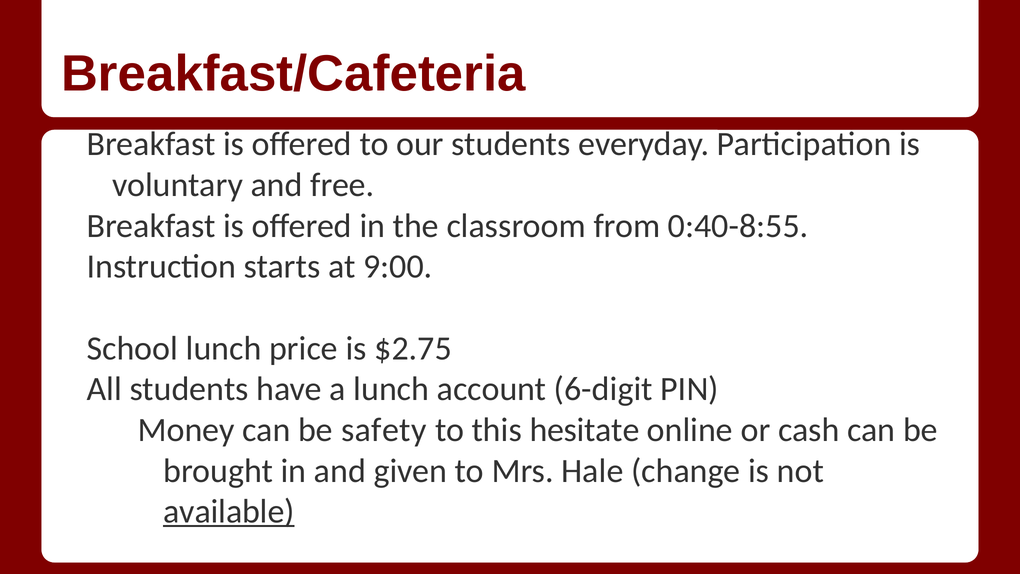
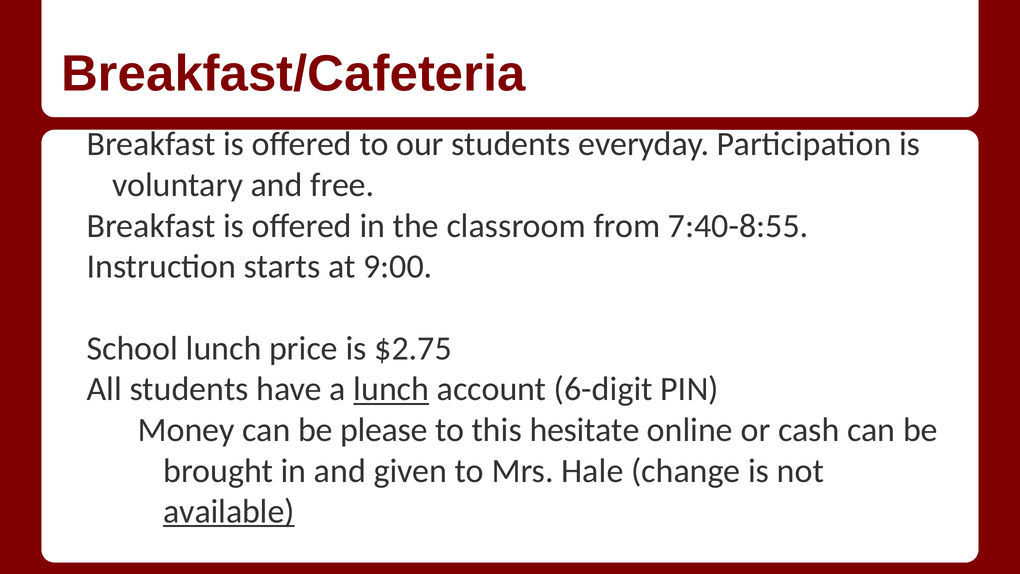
0:40-8:55: 0:40-8:55 -> 7:40-8:55 (738, 226)
lunch underline: none -> present (391, 389)
safety: safety -> please (384, 430)
